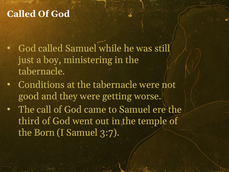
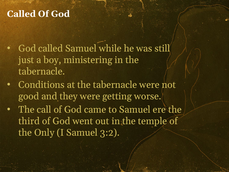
Born: Born -> Only (44, 132)
3:7: 3:7 -> 3:2 (110, 132)
